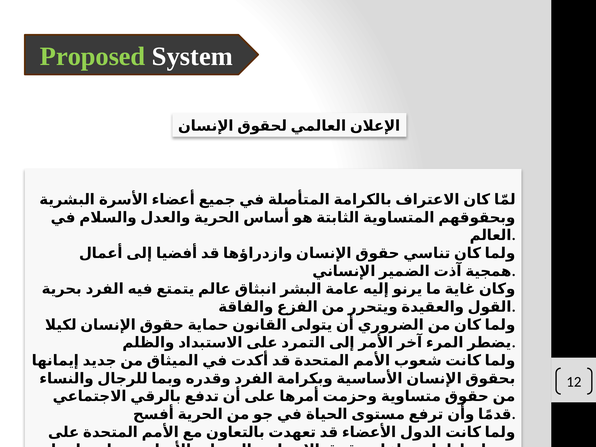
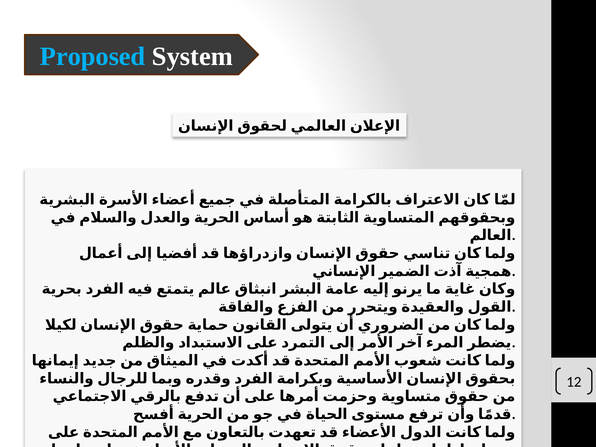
Proposed colour: light green -> light blue (93, 56)
